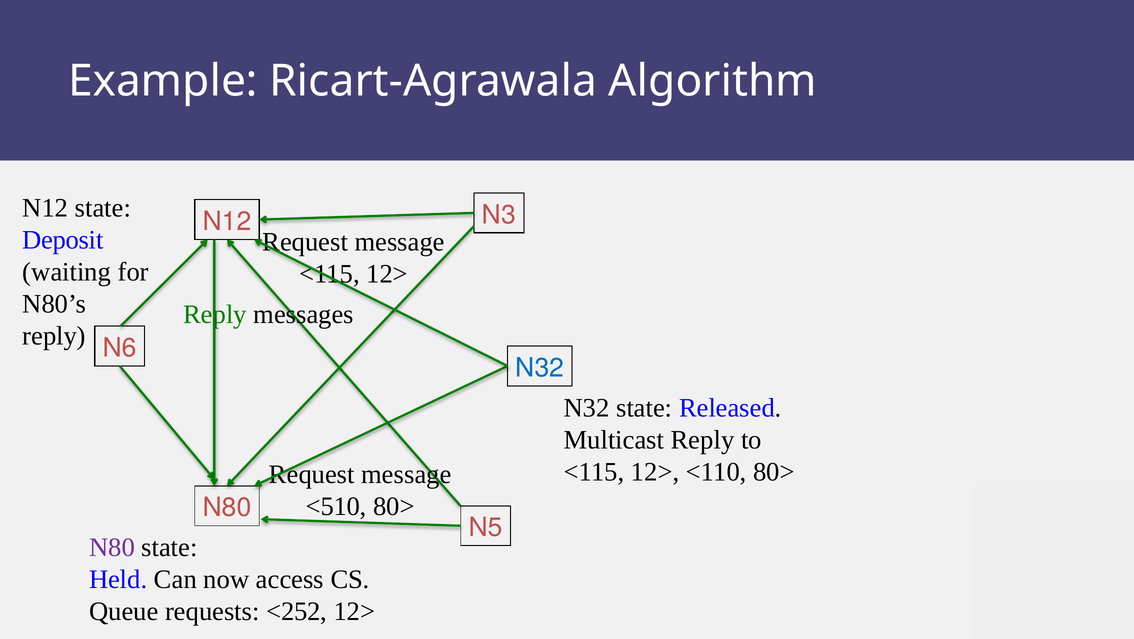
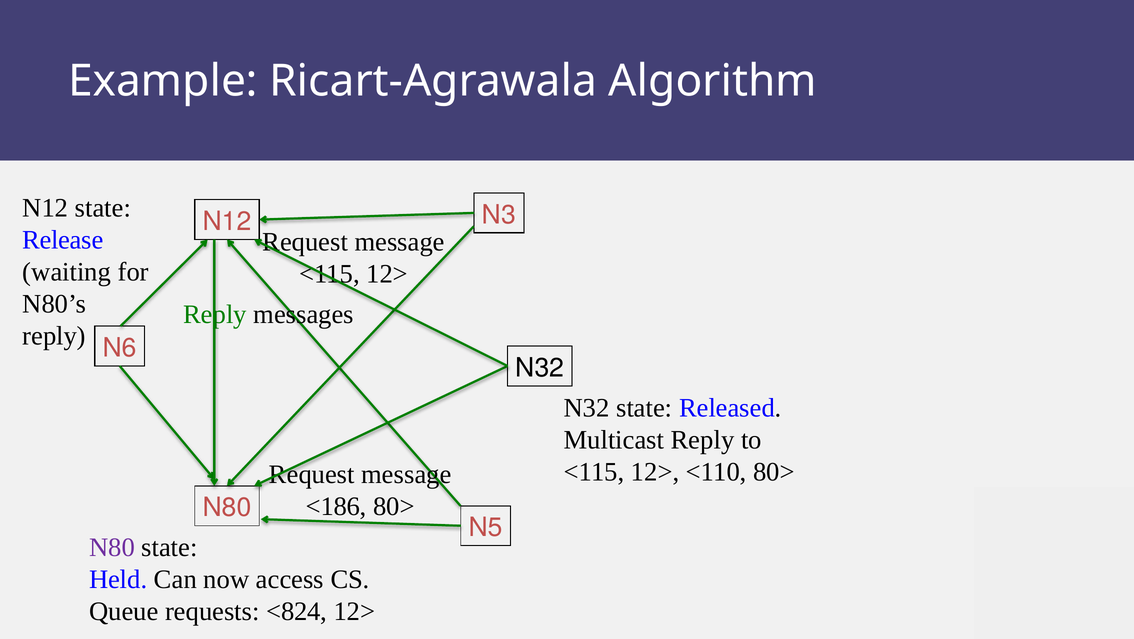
Deposit: Deposit -> Release (63, 240)
N32 colour: blue -> black (540, 368)
<510: <510 -> <186 (336, 506)
<252: <252 -> <824 (297, 611)
